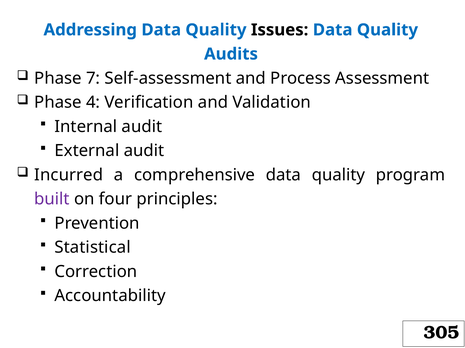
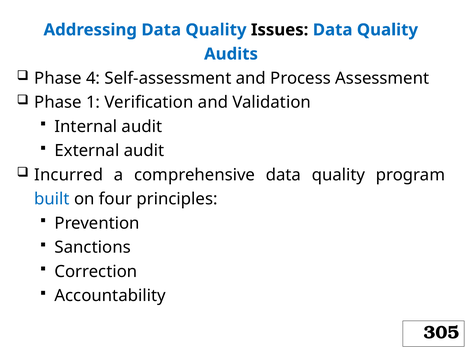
7: 7 -> 4 (93, 78)
4: 4 -> 1 (93, 103)
built colour: purple -> blue (52, 199)
Statistical: Statistical -> Sanctions (93, 248)
